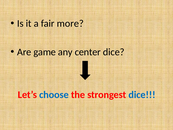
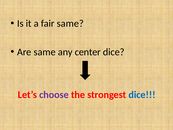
fair more: more -> same (70, 23)
Are game: game -> same (45, 52)
choose colour: blue -> purple (54, 95)
